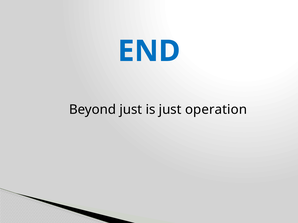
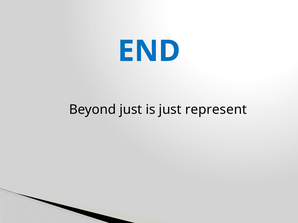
operation: operation -> represent (216, 110)
